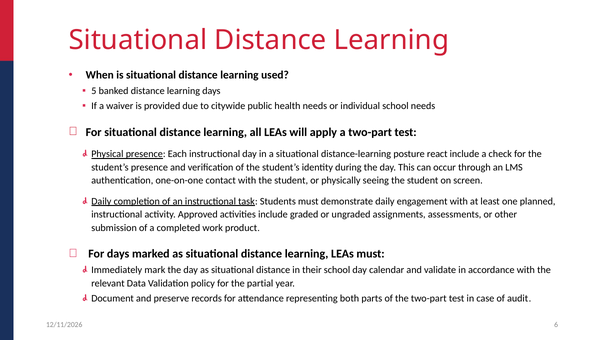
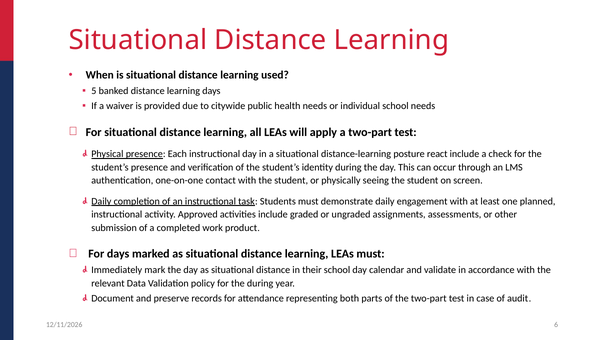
the partial: partial -> during (260, 283)
